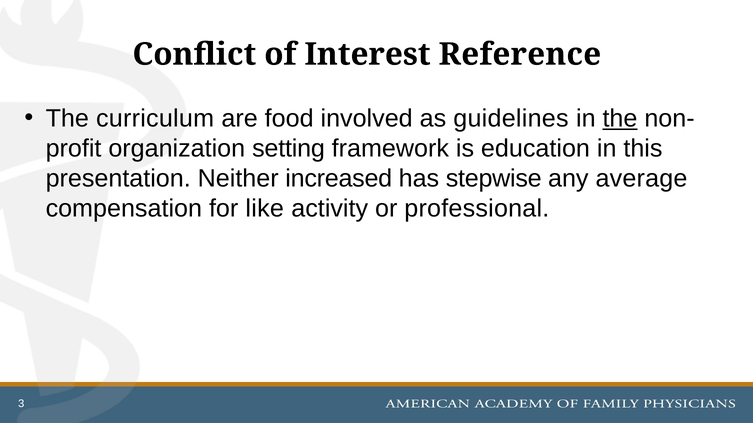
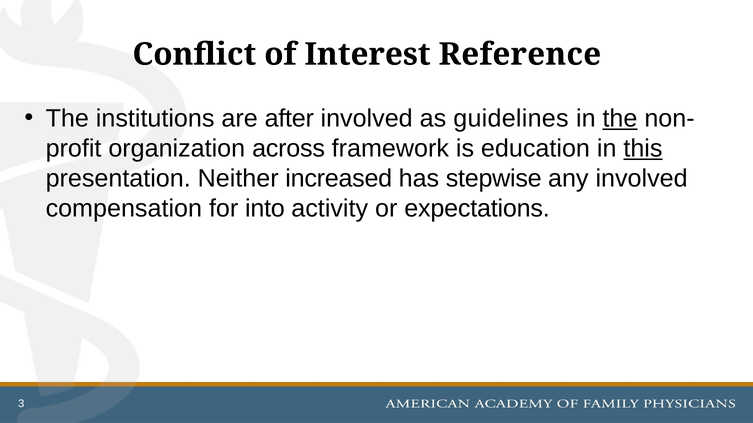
curriculum: curriculum -> institutions (155, 119)
food: food -> after (289, 119)
setting: setting -> across (289, 149)
this underline: none -> present (643, 149)
any average: average -> involved (642, 179)
like: like -> into (265, 209)
professional: professional -> expectations (477, 209)
